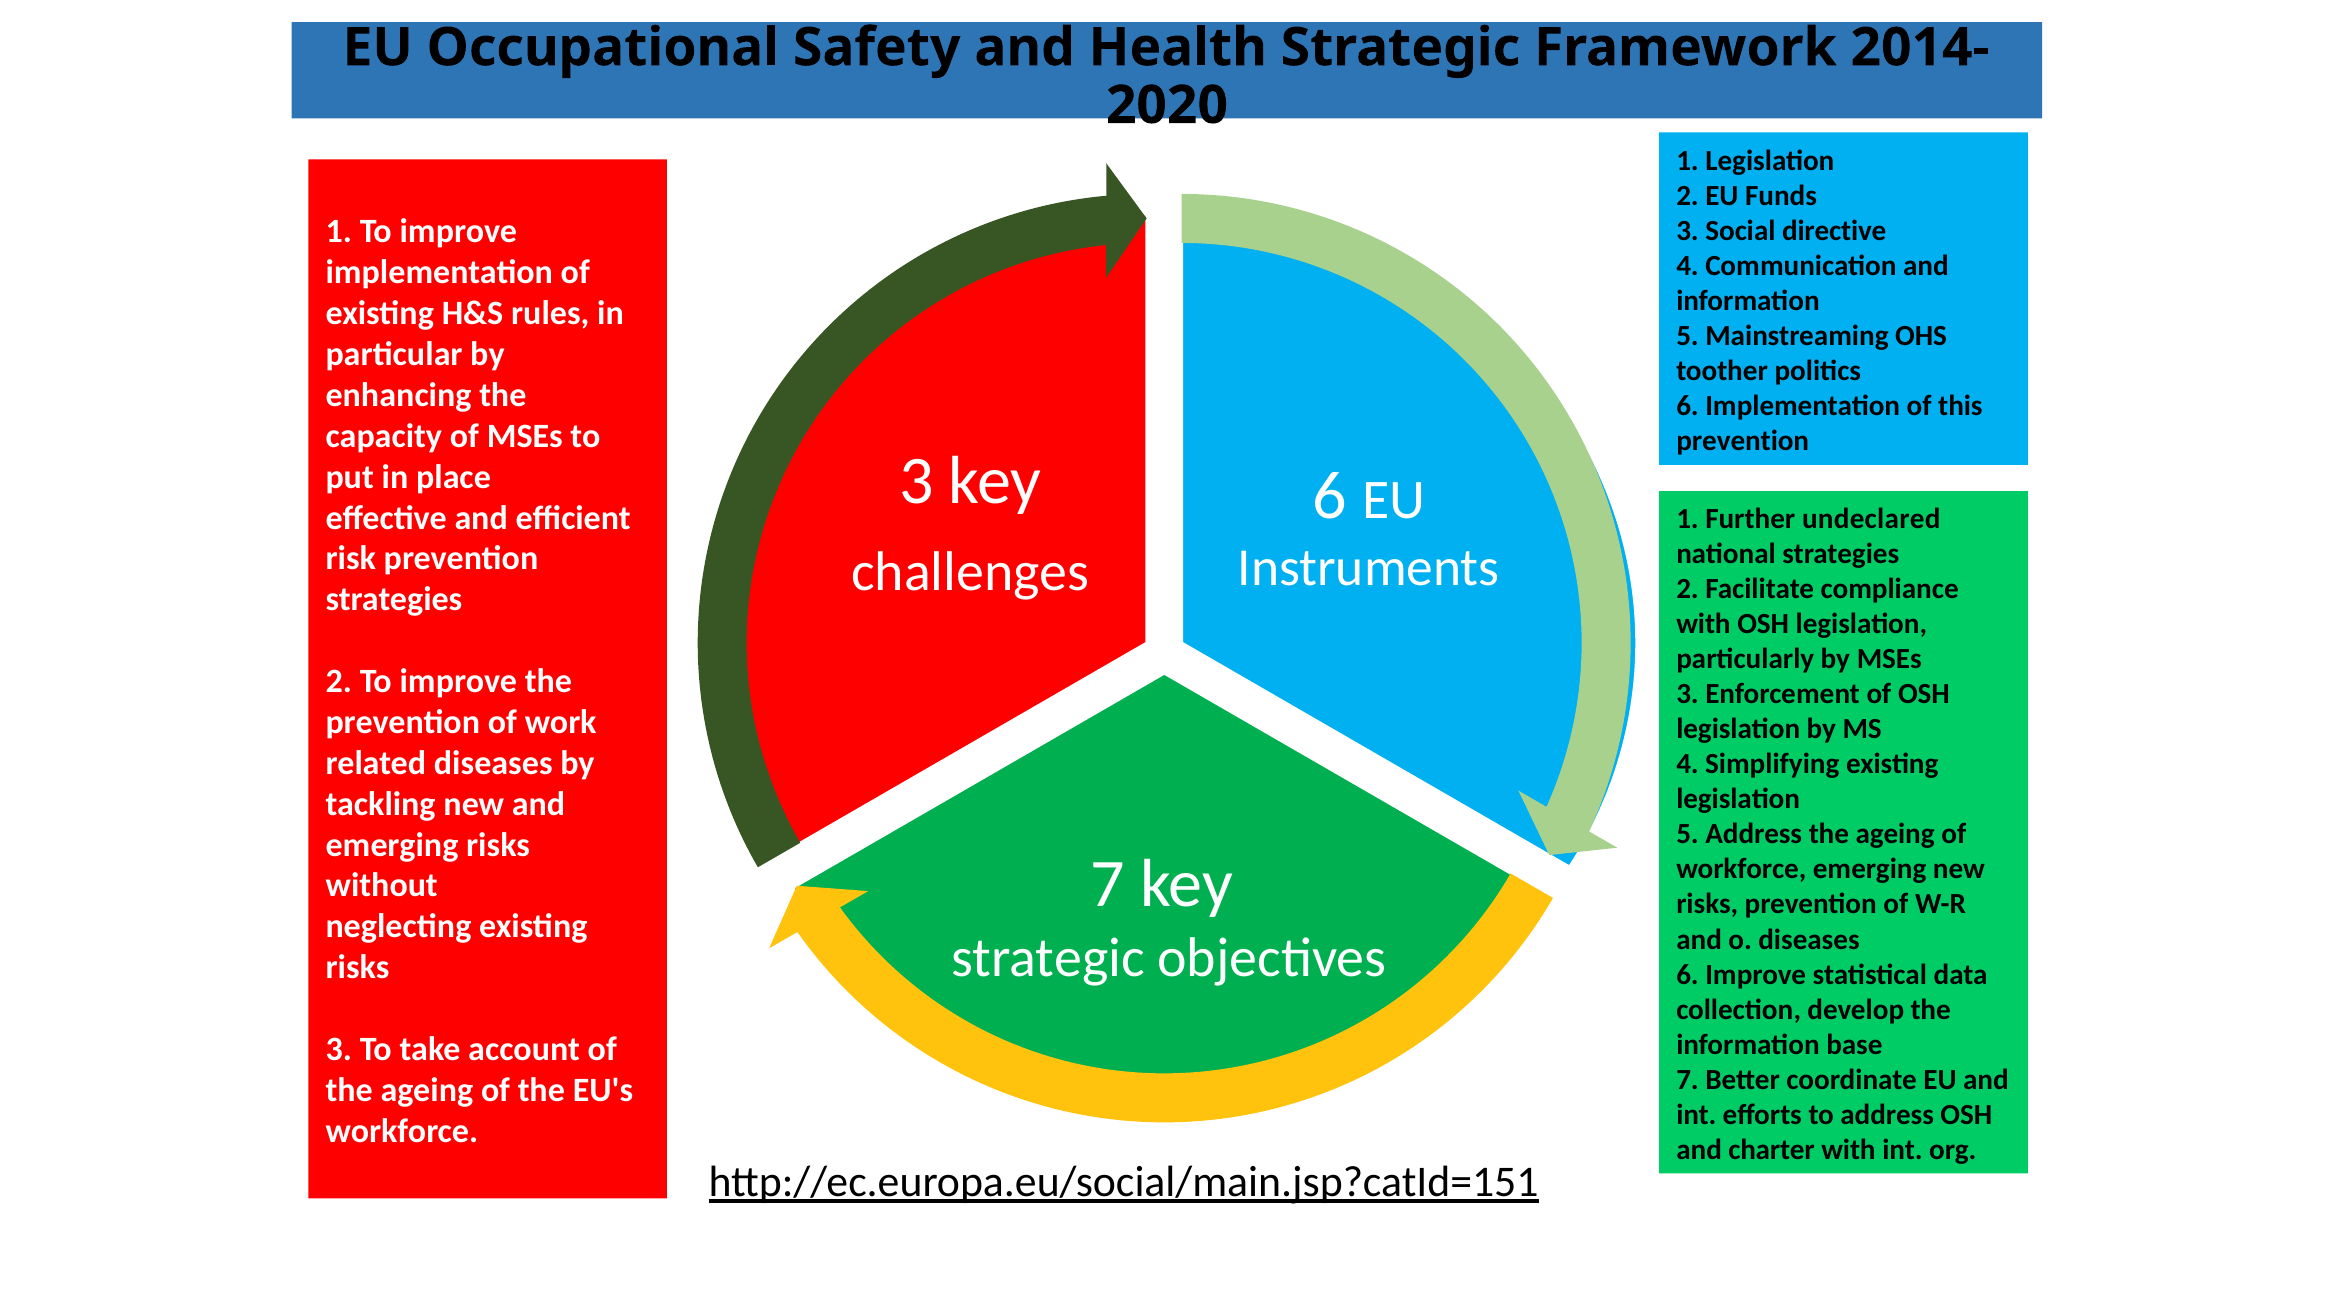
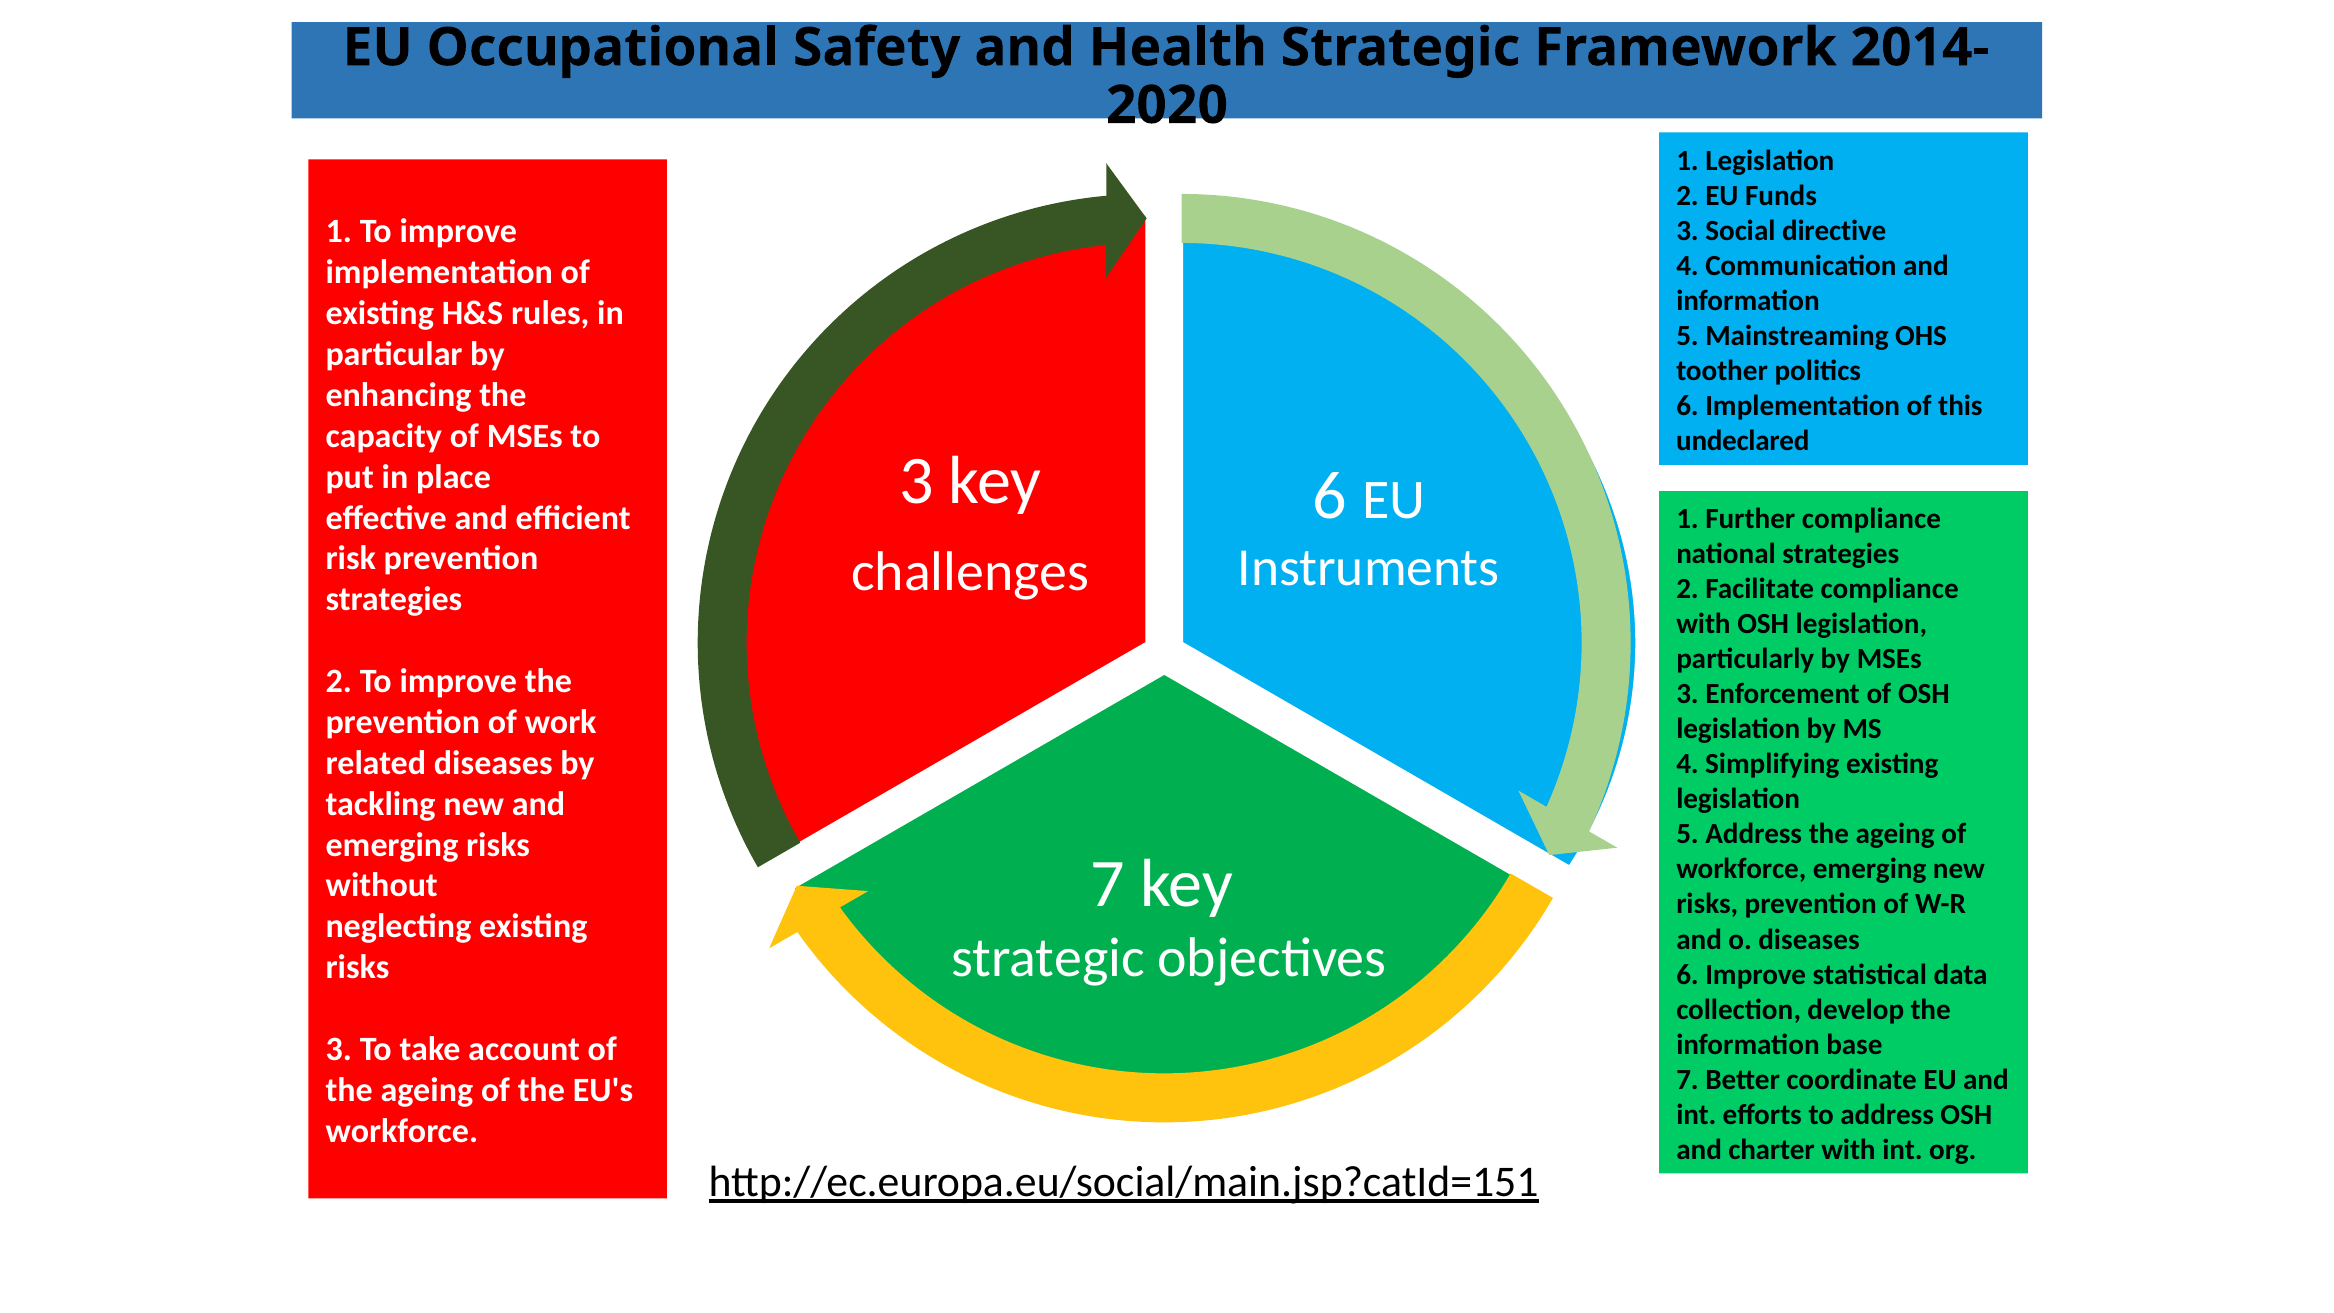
prevention: prevention -> undeclared (1743, 441)
Further undeclared: undeclared -> compliance (1871, 519)
